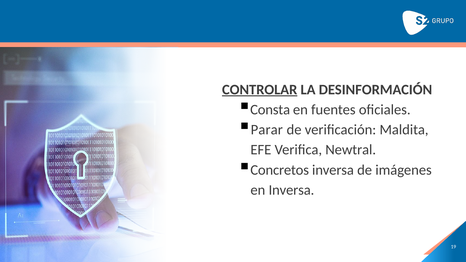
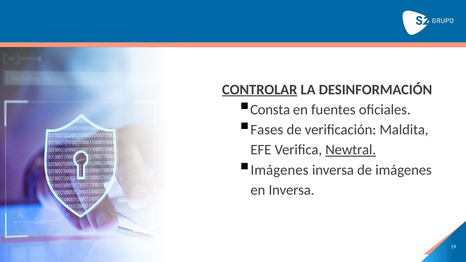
Parar: Parar -> Fases (267, 130)
Newtral underline: none -> present (351, 150)
Concretos: Concretos -> Imágenes (280, 170)
